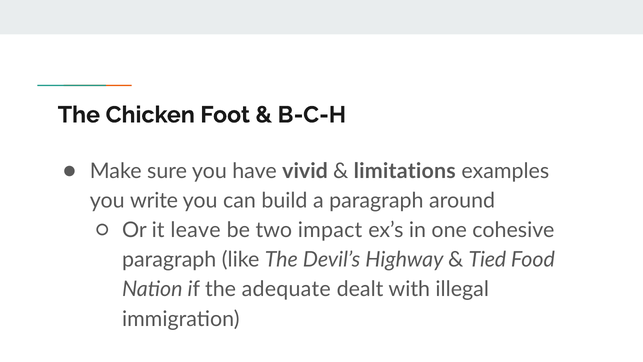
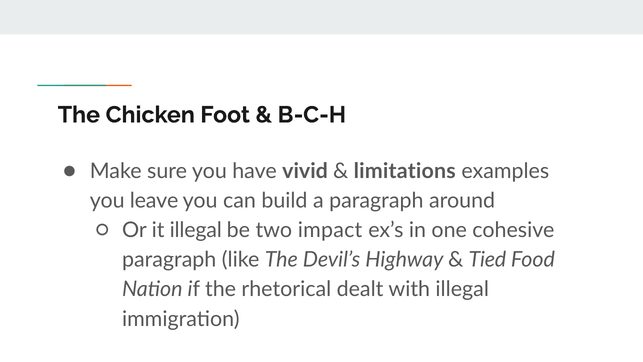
write: write -> leave (154, 200)
it leave: leave -> illegal (196, 230)
adequate: adequate -> rhetorical (286, 289)
